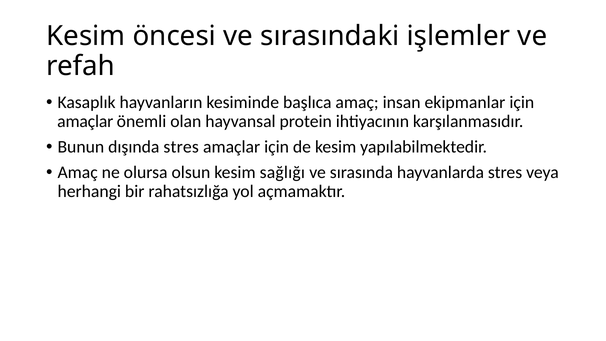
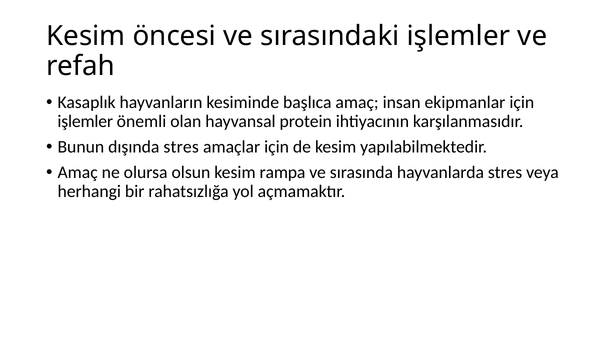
amaçlar: amaçlar -> işlemler (85, 122)
sağlığı: sağlığı -> rampa (283, 172)
